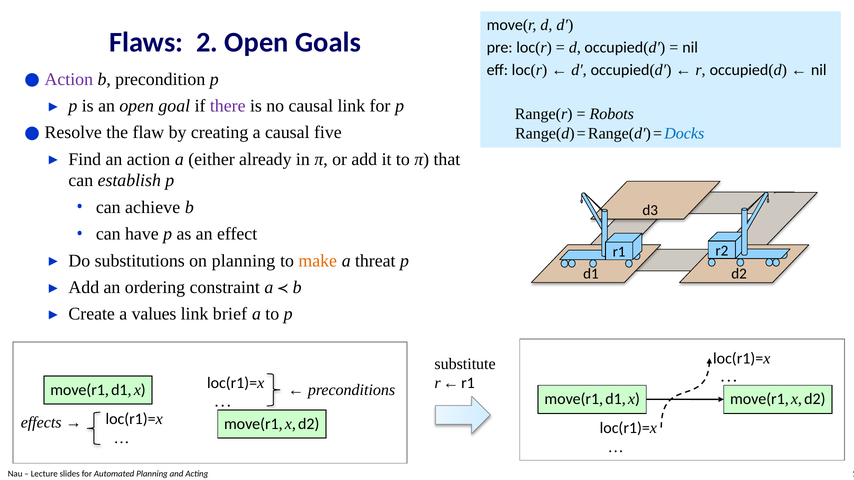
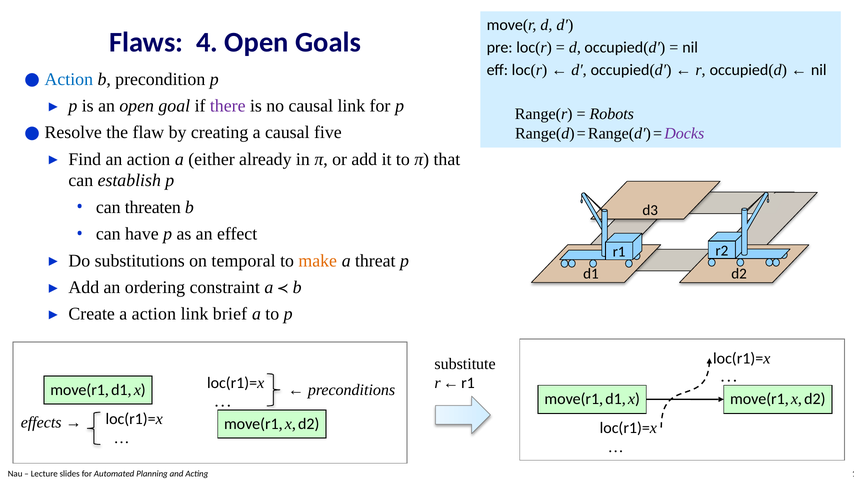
2: 2 -> 4 (207, 42)
Action colour: purple -> blue (69, 79)
Docks colour: blue -> purple (684, 133)
achieve: achieve -> threaten (153, 207)
on planning: planning -> temporal (244, 261)
a values: values -> action (154, 314)
